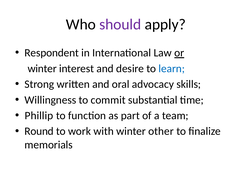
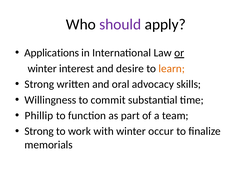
Respondent: Respondent -> Applications (52, 53)
learn colour: blue -> orange (172, 69)
Round: Round -> Strong (39, 131)
other: other -> occur (161, 131)
